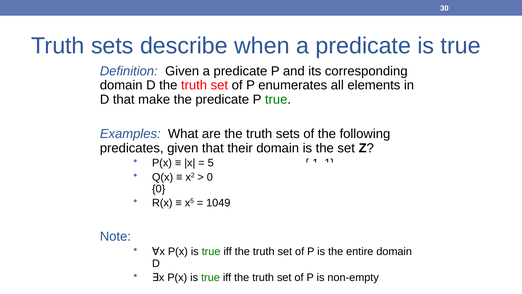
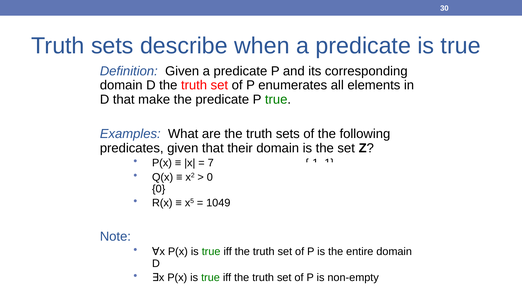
5: 5 -> 7 (211, 163)
